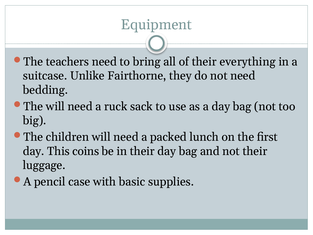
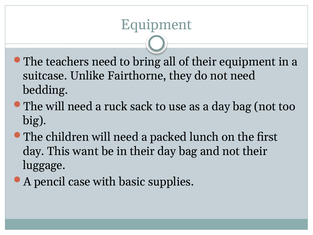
their everything: everything -> equipment (248, 62)
coins: coins -> want (86, 151)
